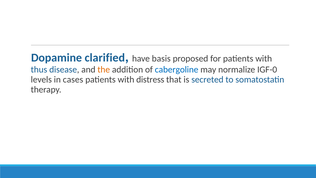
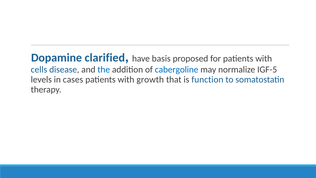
thus: thus -> cells (39, 70)
the colour: orange -> blue (104, 70)
IGF-0: IGF-0 -> IGF-5 (267, 70)
distress: distress -> growth (150, 80)
secreted: secreted -> function (207, 80)
